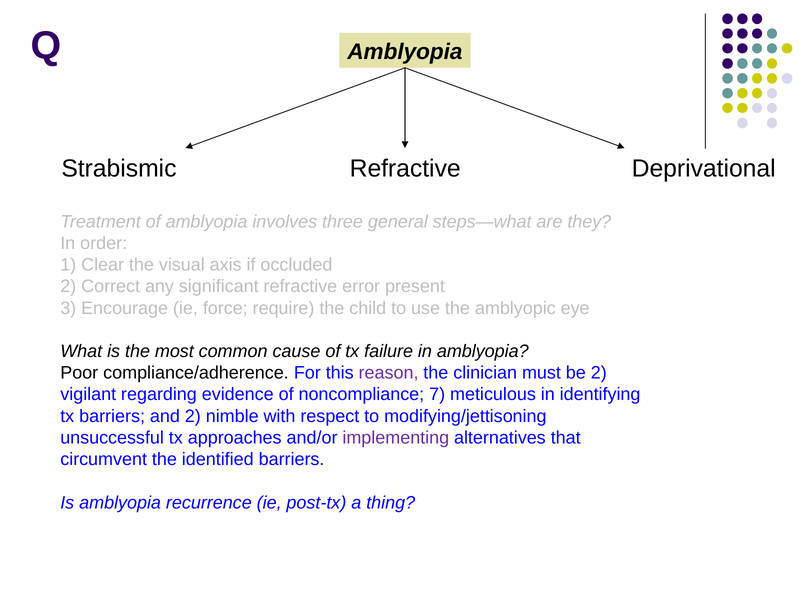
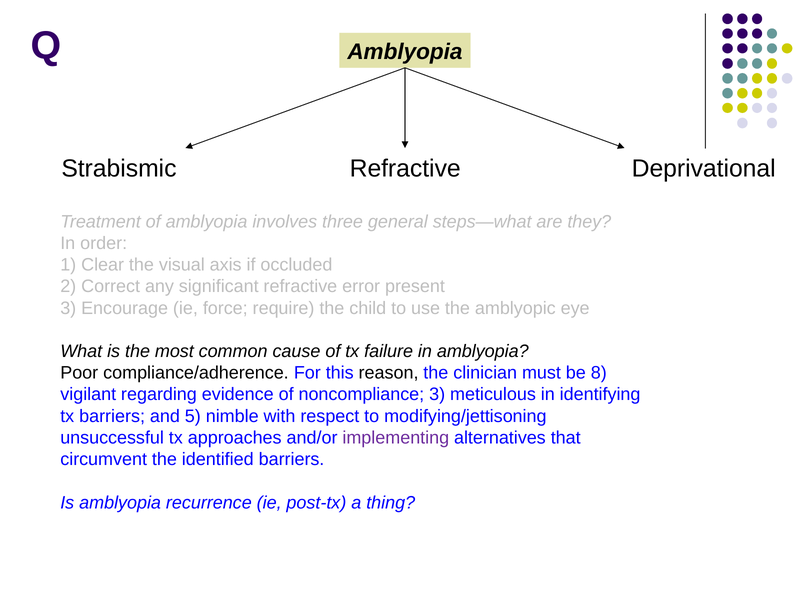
reason colour: purple -> black (389, 373)
be 2: 2 -> 8 (599, 373)
noncompliance 7: 7 -> 3 (437, 394)
and 2: 2 -> 5 (193, 416)
